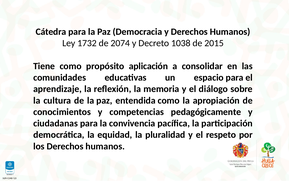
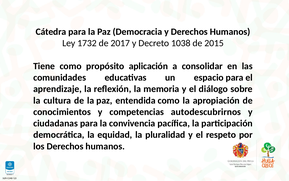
2074: 2074 -> 2017 (120, 43)
pedagógicamente: pedagógicamente -> autodescubrirnos (206, 112)
